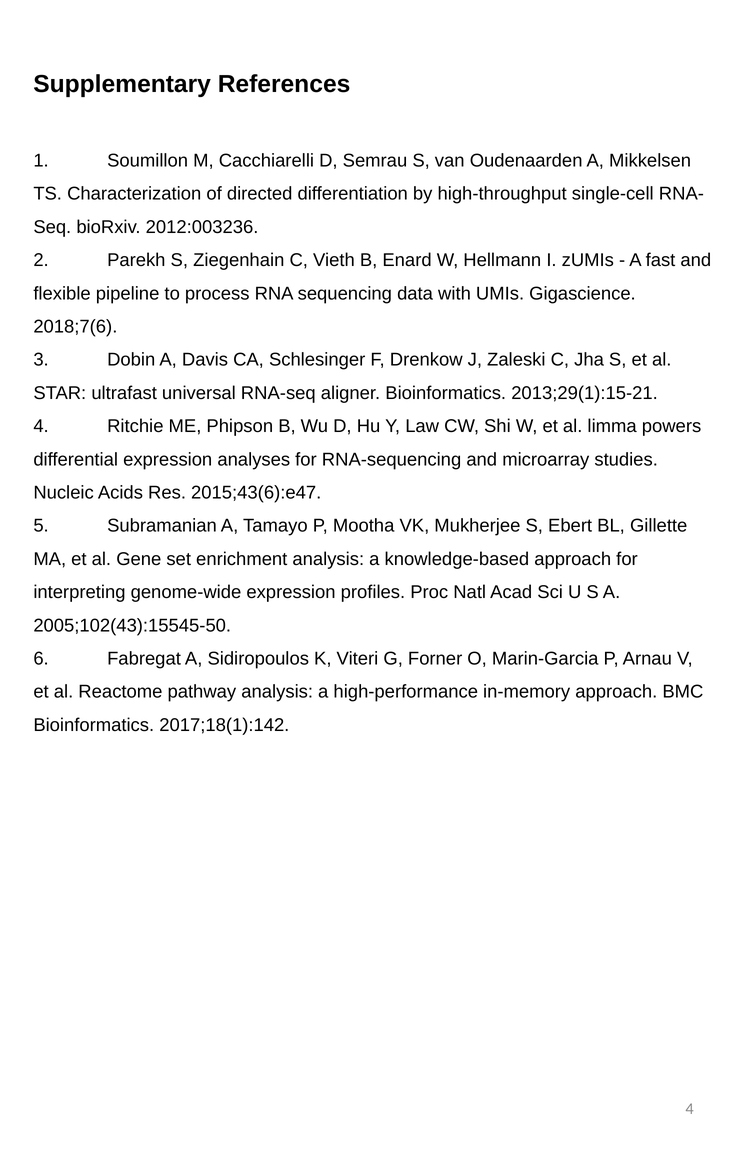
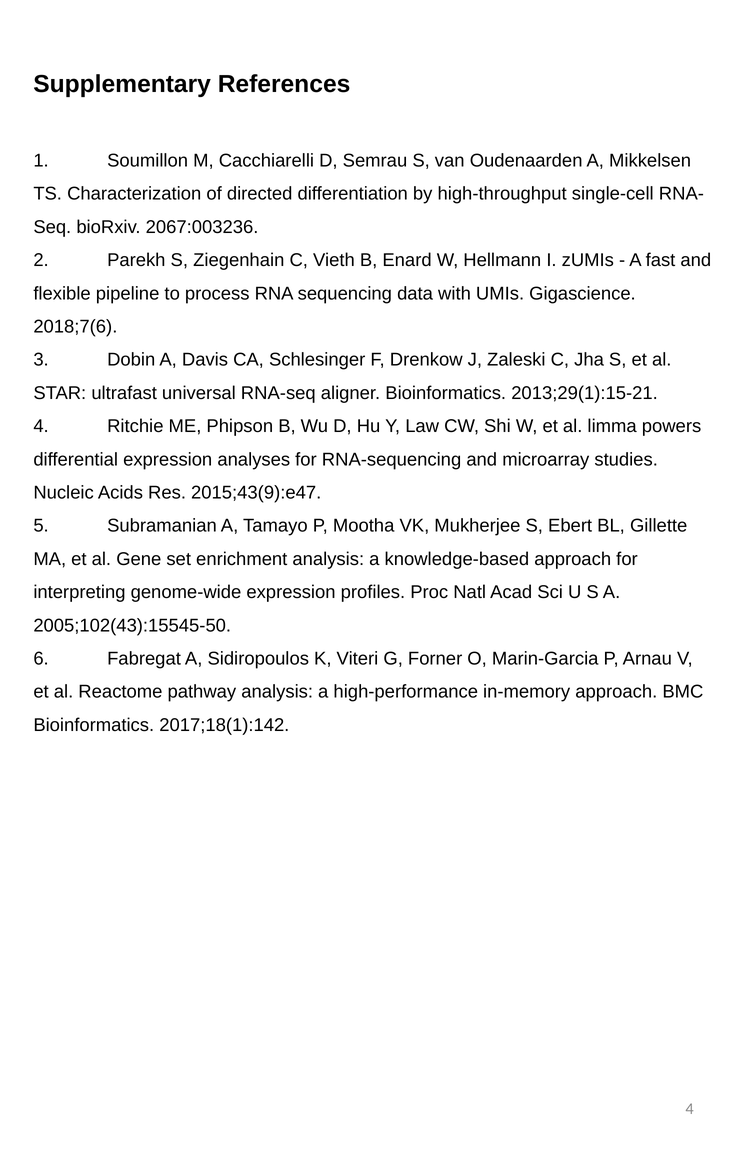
2012:003236: 2012:003236 -> 2067:003236 (202, 227)
2015;43(6):e47: 2015;43(6):e47 -> 2015;43(9):e47 (256, 493)
